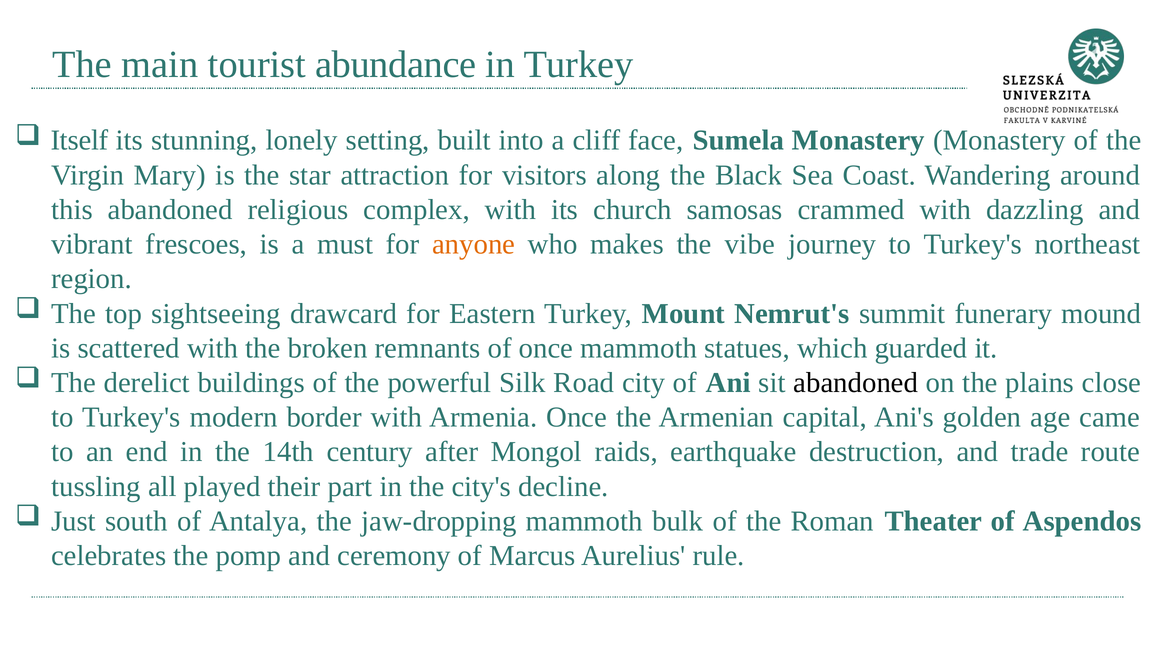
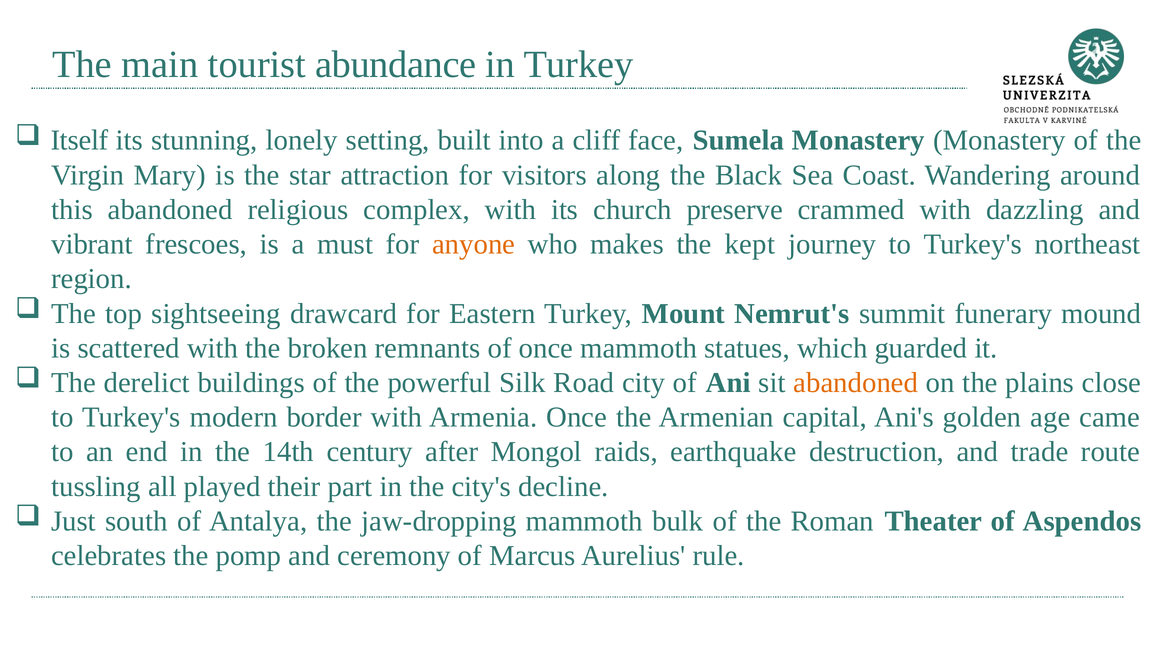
samosas: samosas -> preserve (735, 210)
vibe: vibe -> kept (750, 244)
abandoned colour: black -> orange (856, 383)
